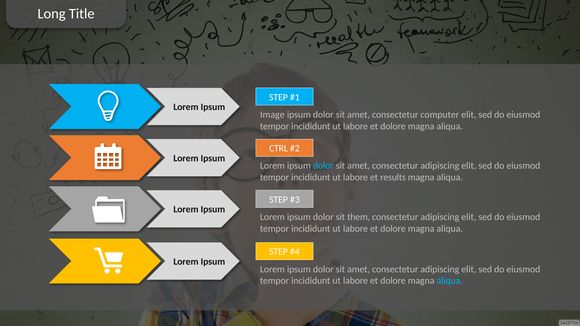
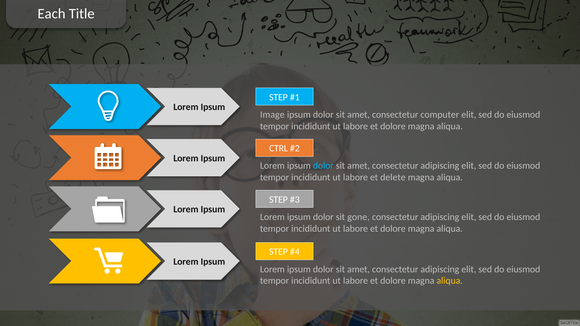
Long: Long -> Each (51, 14)
results: results -> delete (393, 178)
them: them -> gone (359, 217)
aliqua colour: light blue -> yellow (450, 281)
